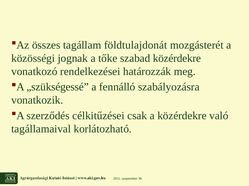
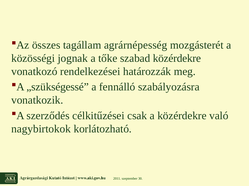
földtulajdonát: földtulajdonát -> agrárnépesség (136, 45)
tagállamaival: tagállamaival -> nagybirtokok (41, 129)
